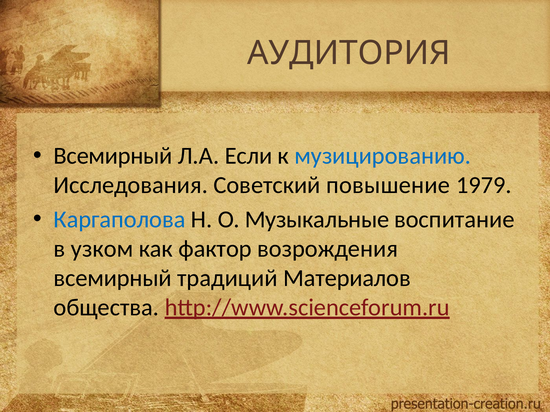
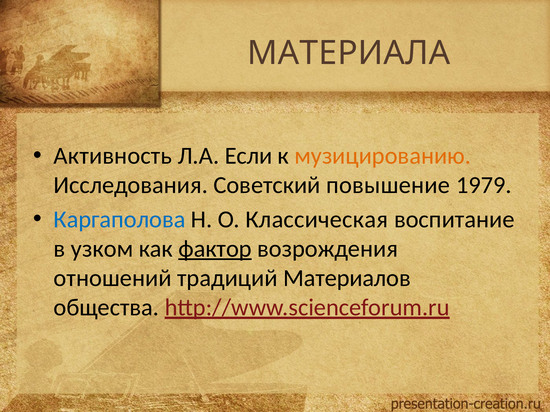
АУДИТОРИЯ: АУДИТОРИЯ -> МАТЕРИАЛА (349, 53)
Всемирный: Всемирный -> Активность (113, 156)
музицированию colour: blue -> orange (383, 156)
Музыкальные: Музыкальные -> Классическая (317, 220)
фактор underline: none -> present (215, 249)
всемирный: всемирный -> отношений (113, 278)
